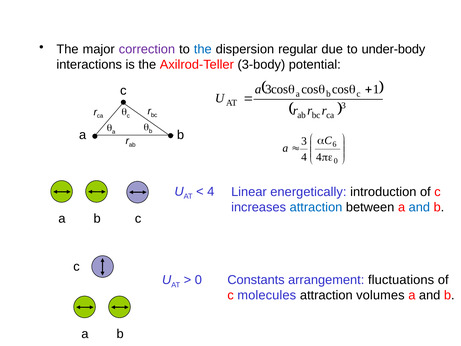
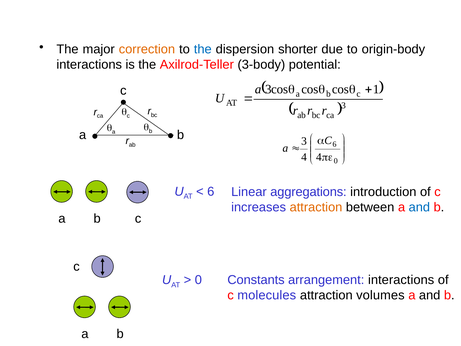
correction colour: purple -> orange (147, 49)
regular: regular -> shorter (298, 49)
under-body: under-body -> origin-body (393, 49)
4: 4 -> 6 (211, 191)
energetically: energetically -> aggregations (308, 192)
attraction colour: blue -> orange (316, 207)
arrangement fluctuations: fluctuations -> interactions (401, 280)
